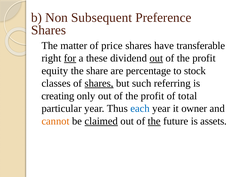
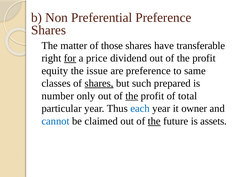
Subsequent: Subsequent -> Preferential (102, 18)
price: price -> those (112, 46)
these: these -> price (97, 58)
out underline: present -> none (156, 58)
share: share -> issue (97, 71)
are percentage: percentage -> preference (148, 71)
stock: stock -> same (195, 71)
referring: referring -> prepared (172, 83)
creating: creating -> number (58, 96)
the underline: none -> present (132, 96)
cannot colour: orange -> blue (55, 121)
claimed underline: present -> none (101, 121)
